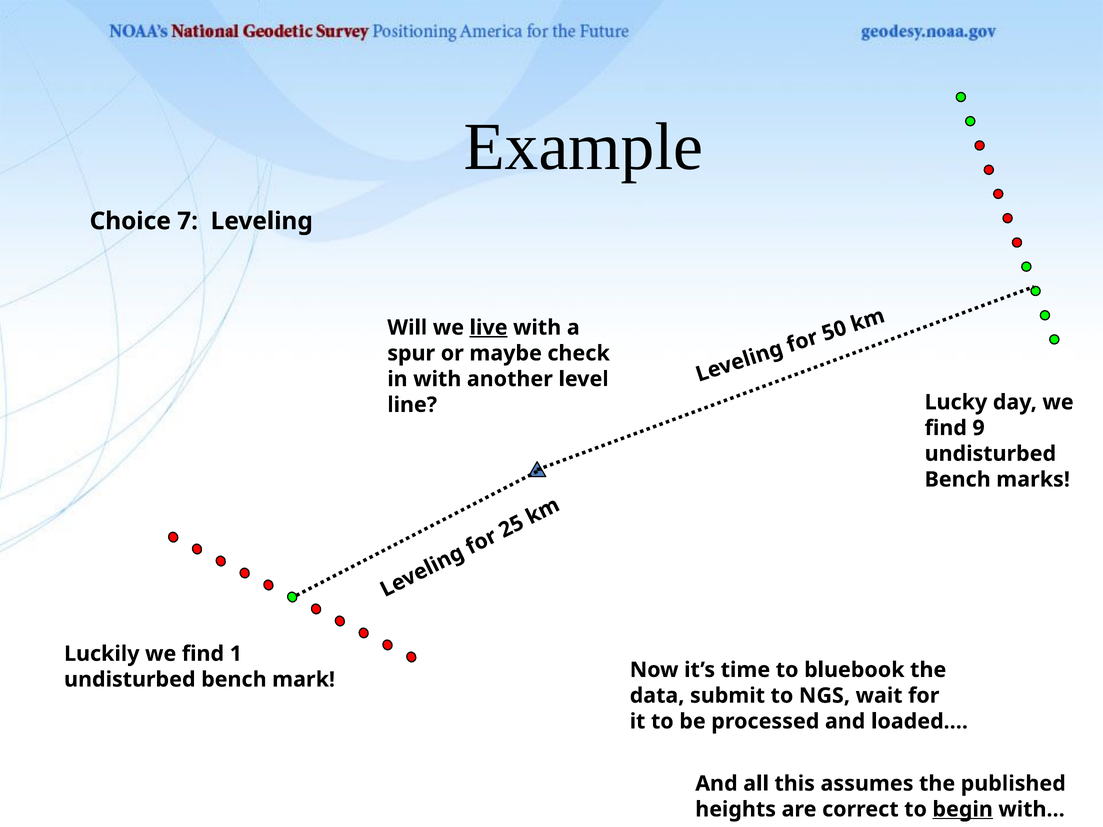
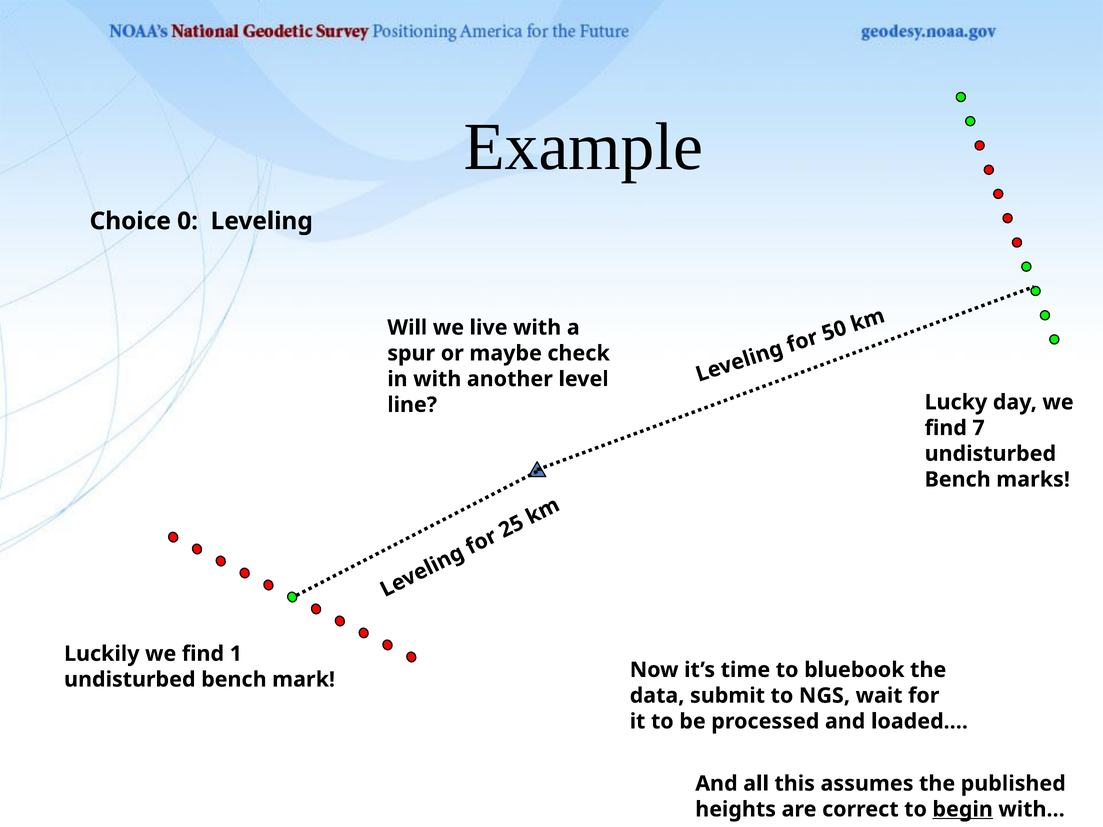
Choice 7: 7 -> 0 (188, 221)
live underline: present -> none (489, 328)
9: 9 -> 7 (979, 428)
